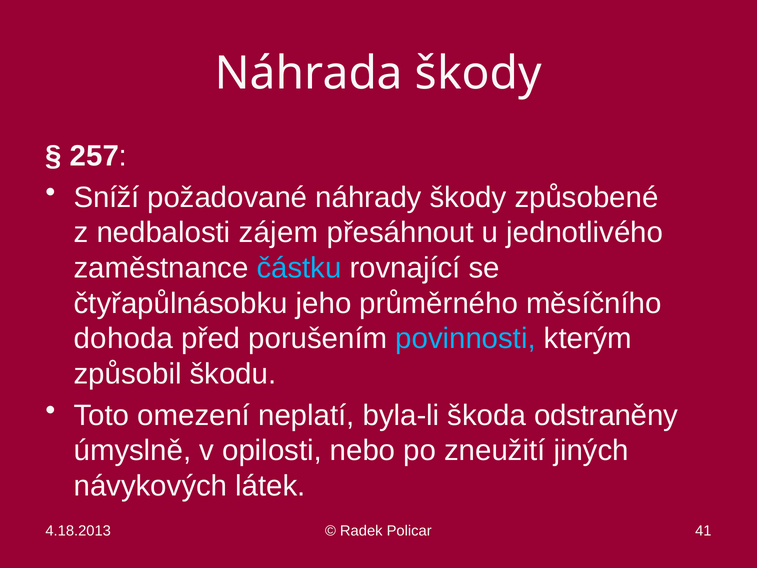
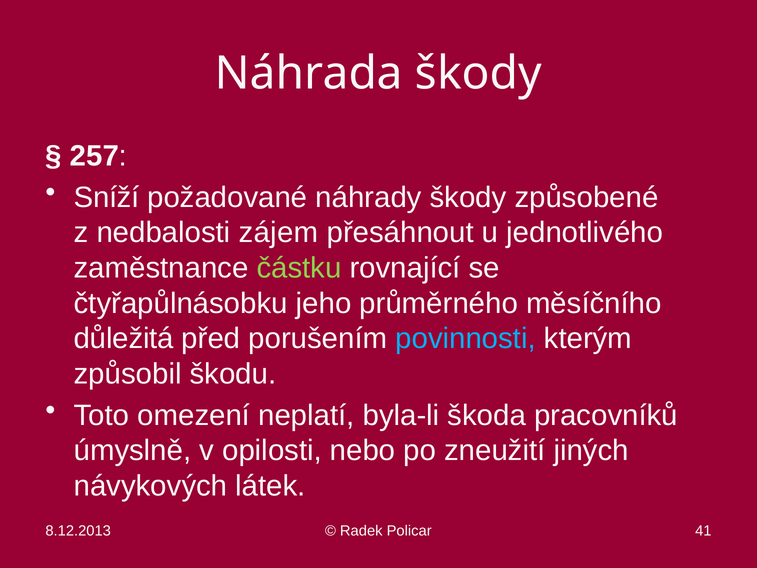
částku colour: light blue -> light green (299, 268)
dohoda: dohoda -> důležitá (124, 339)
odstraněny: odstraněny -> pracovníků (606, 415)
4.18.2013: 4.18.2013 -> 8.12.2013 (78, 531)
